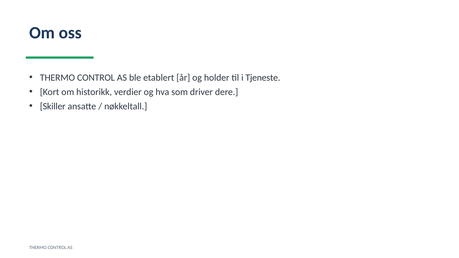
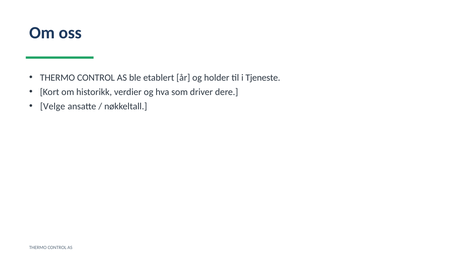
Skiller: Skiller -> Velge (53, 106)
